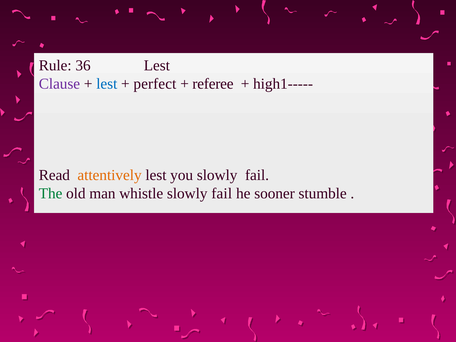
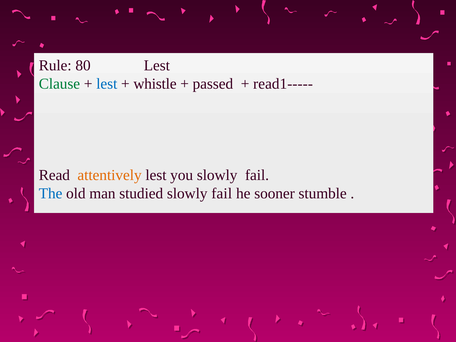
36: 36 -> 80 (83, 66)
Clause colour: purple -> green (59, 84)
perfect: perfect -> whistle (155, 84)
referee: referee -> passed (213, 84)
high1-----: high1----- -> read1----- (283, 84)
The colour: green -> blue (51, 193)
whistle: whistle -> studied (141, 193)
